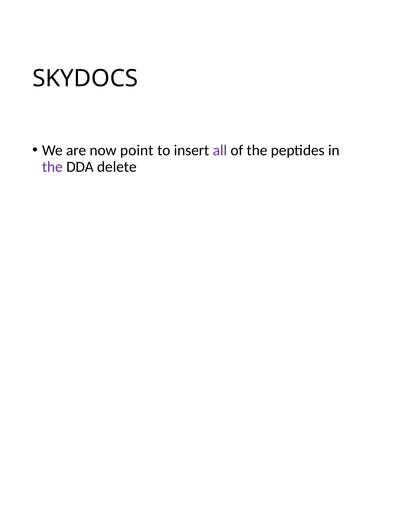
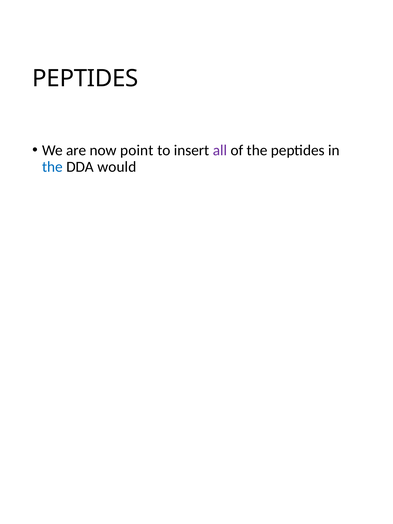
SKYDOCS: SKYDOCS -> PEPTIDES (85, 78)
the colour: purple -> blue (52, 167)
delete: delete -> would (117, 167)
